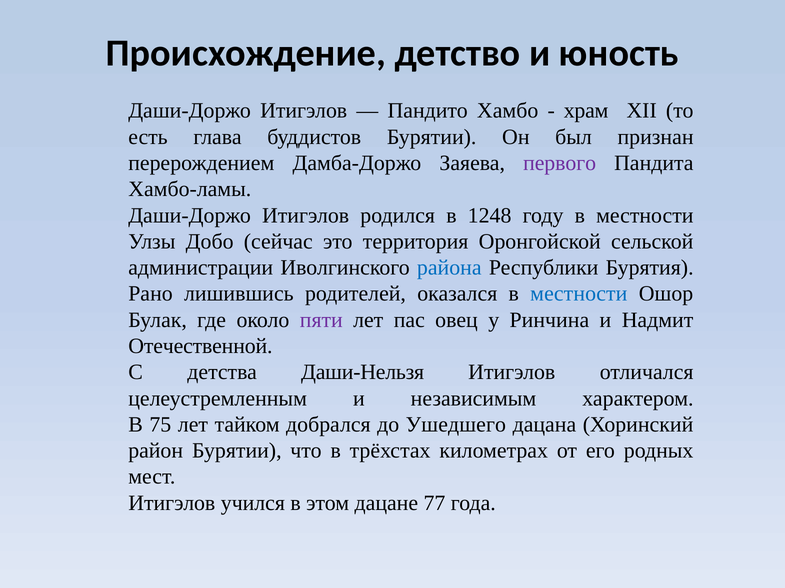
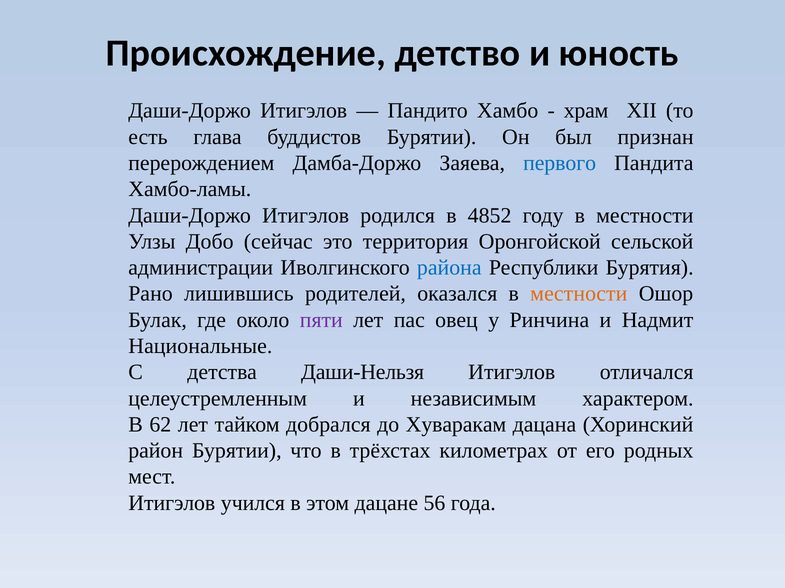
первого colour: purple -> blue (560, 163)
1248: 1248 -> 4852 (490, 216)
местности colour: blue -> orange (579, 294)
Отечественной: Отечественной -> Национальные (200, 346)
75: 75 -> 62 (160, 425)
Ушедшего: Ушедшего -> Хуваракам (456, 425)
77: 77 -> 56 (434, 504)
